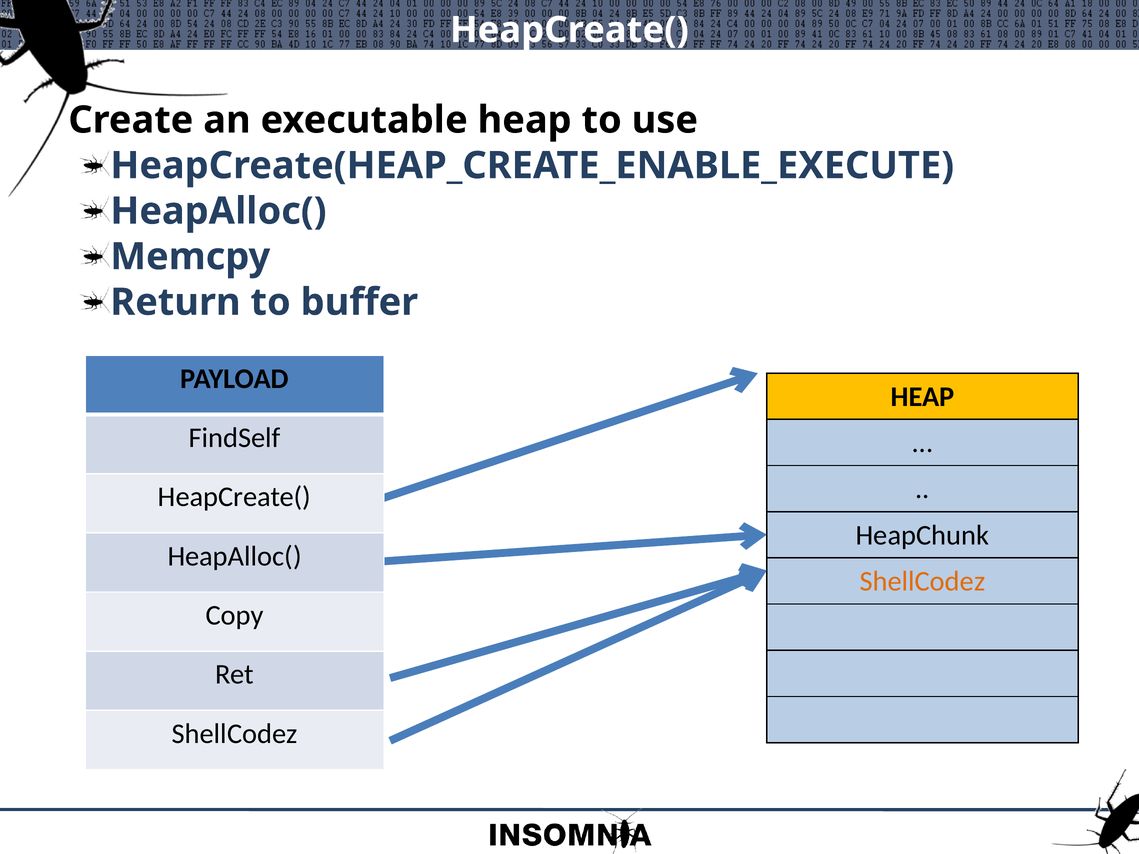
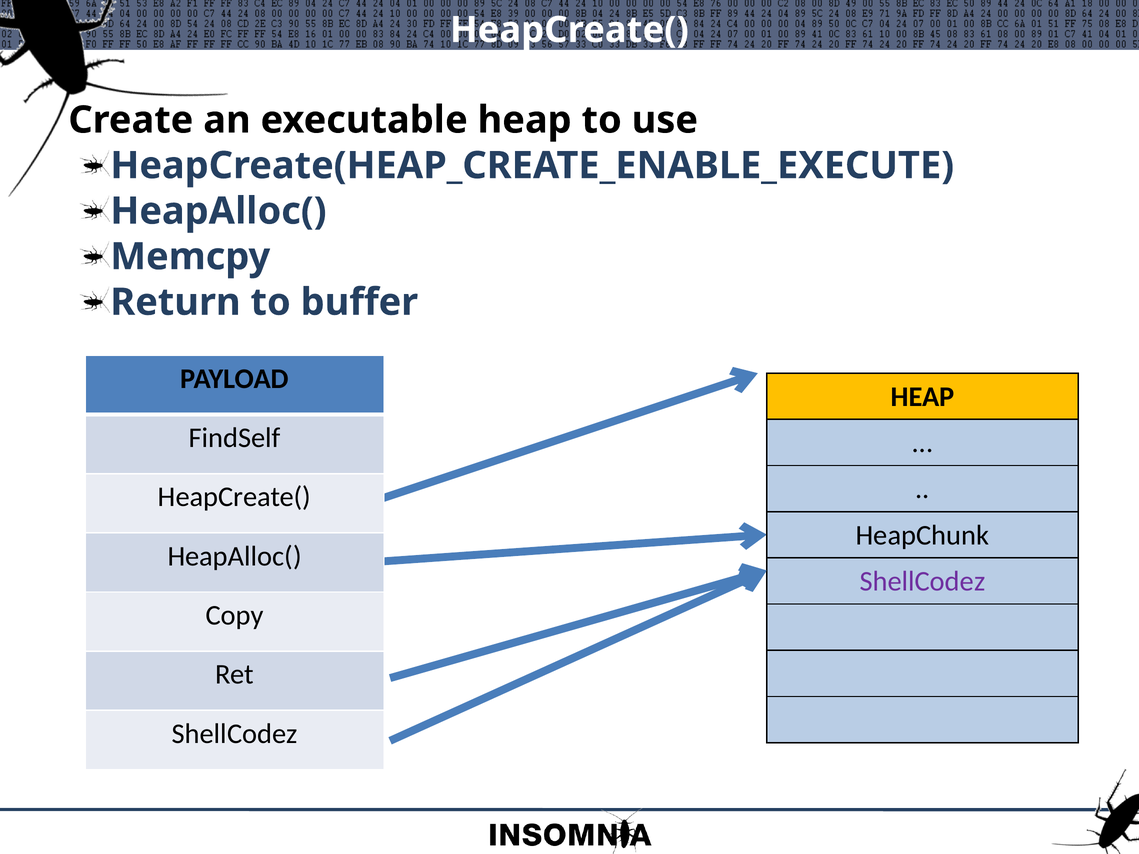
ShellCodez colour: orange -> purple (923, 581)
